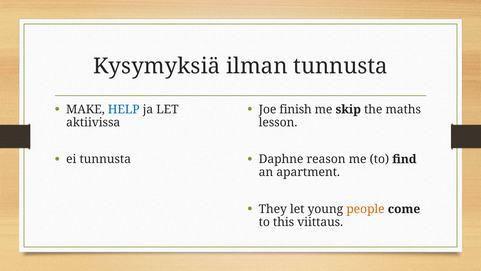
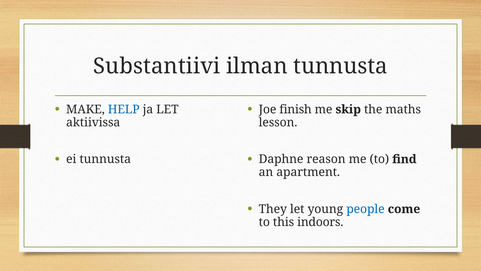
Kysymyksiä: Kysymyksiä -> Substantiivi (157, 66)
people colour: orange -> blue (365, 209)
viittaus: viittaus -> indoors (320, 222)
